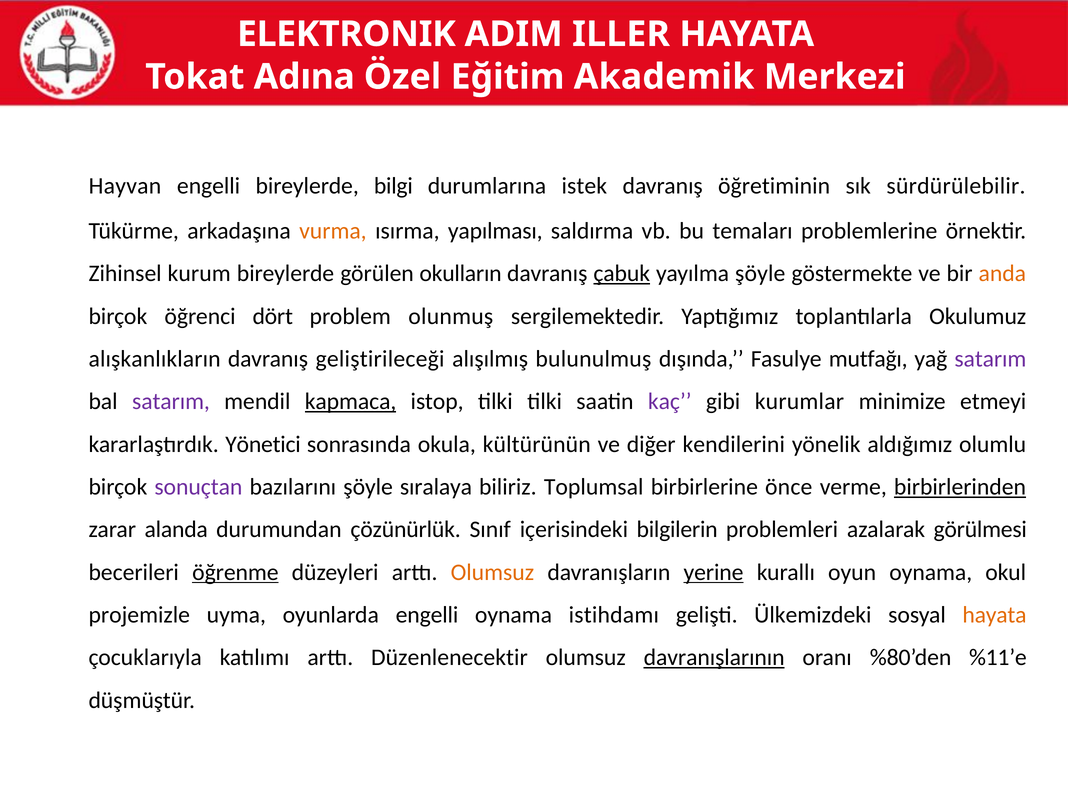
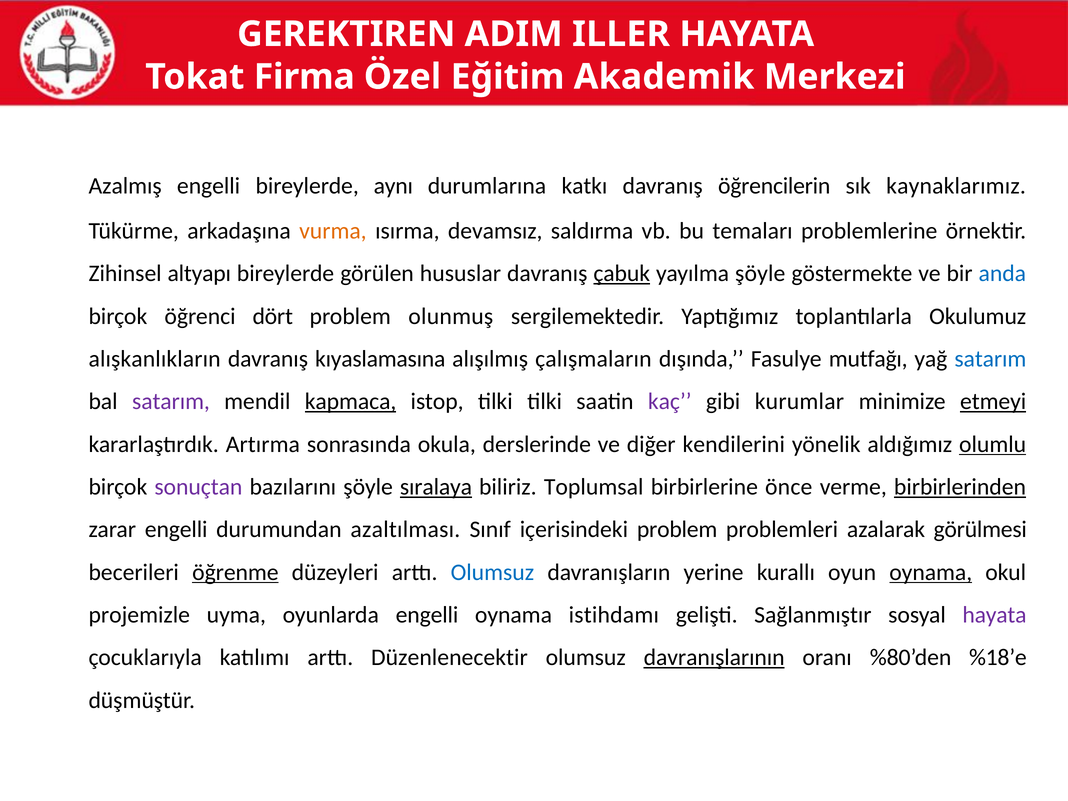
ELEKTRONIK: ELEKTRONIK -> GEREKTIREN (346, 34)
Adına: Adına -> Firma (304, 77)
Hayvan: Hayvan -> Azalmış (125, 186)
bilgi: bilgi -> aynı (393, 186)
istek: istek -> katkı (584, 186)
öğretiminin: öğretiminin -> öğrencilerin (774, 186)
sürdürülebilir: sürdürülebilir -> kaynaklarımız (956, 186)
yapılması: yapılması -> devamsız (495, 231)
kurum: kurum -> altyapı (199, 274)
okulların: okulların -> hususlar (460, 274)
anda colour: orange -> blue (1002, 274)
geliştirileceği: geliştirileceği -> kıyaslamasına (380, 359)
bulunulmuş: bulunulmuş -> çalışmaların (593, 359)
satarım colour: purple -> blue (990, 359)
etmeyi underline: none -> present (993, 402)
Yönetici: Yönetici -> Artırma (263, 444)
kültürünün: kültürünün -> derslerinde (537, 444)
olumlu underline: none -> present (993, 444)
sıralaya underline: none -> present (436, 487)
zarar alanda: alanda -> engelli (176, 530)
çözünürlük: çözünürlük -> azaltılması (405, 530)
içerisindeki bilgilerin: bilgilerin -> problem (677, 530)
Olumsuz colour: orange -> blue (492, 572)
yerine underline: present -> none (714, 572)
oynama underline: none -> present (931, 572)
Ülkemizdeki: Ülkemizdeki -> Sağlanmıştır (813, 615)
hayata colour: orange -> purple (995, 615)
%11’e: %11’e -> %18’e (998, 658)
